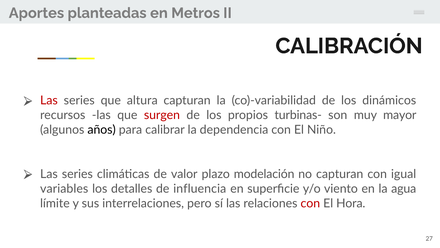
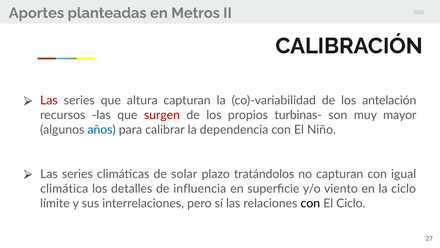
dinámicos: dinámicos -> antelación (389, 100)
años colour: black -> blue (102, 130)
valor: valor -> solar (184, 174)
modelación: modelación -> tratándolos (264, 174)
variables: variables -> climática (64, 188)
la agua: agua -> ciclo (404, 188)
con colour: red -> black (310, 203)
El Hora: Hora -> Ciclo (351, 203)
